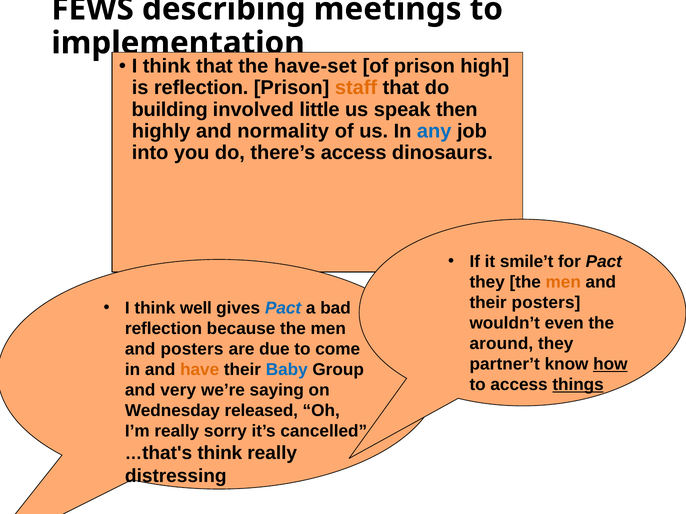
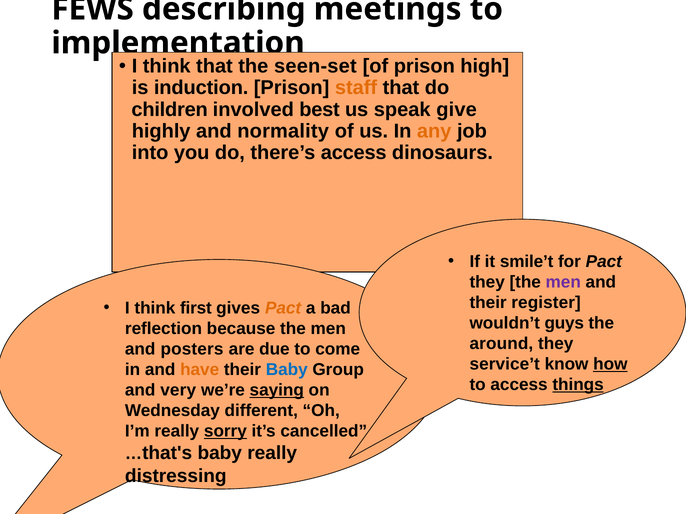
have-set: have-set -> seen-set (315, 66)
is reflection: reflection -> induction (201, 88)
building: building -> children (170, 110)
little: little -> best (320, 110)
then: then -> give (457, 110)
any colour: blue -> orange (434, 131)
men colour: orange -> purple (563, 282)
their posters: posters -> register (546, 303)
well: well -> first (196, 308)
Pact colour: blue -> orange (283, 308)
even: even -> guys (564, 323)
partner’t: partner’t -> service’t (505, 365)
saying underline: none -> present (277, 391)
released: released -> different (261, 411)
sorry underline: none -> present (225, 432)
…that's think: think -> baby (220, 454)
